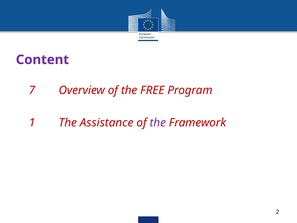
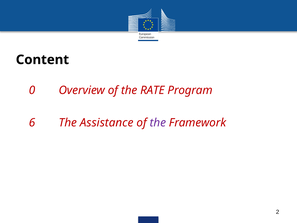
Content colour: purple -> black (42, 60)
7: 7 -> 0 (32, 90)
FREE: FREE -> RATE (152, 90)
1: 1 -> 6 (32, 123)
